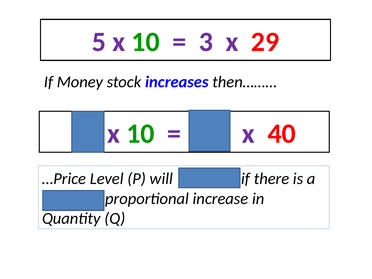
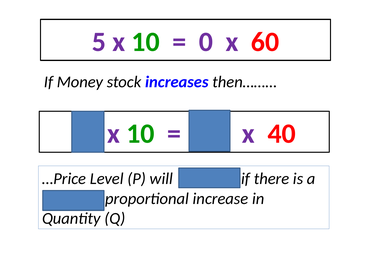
3: 3 -> 0 (206, 42)
29: 29 -> 60 (265, 42)
